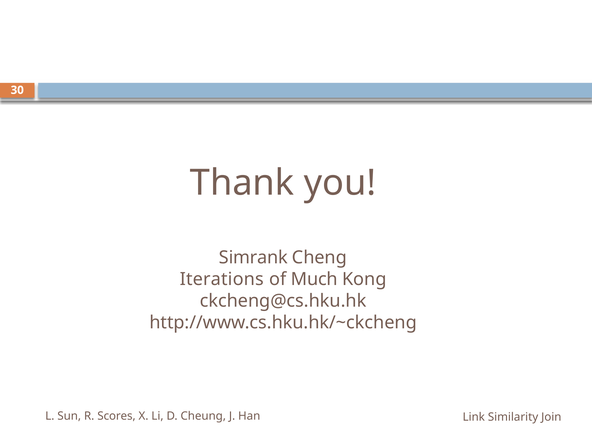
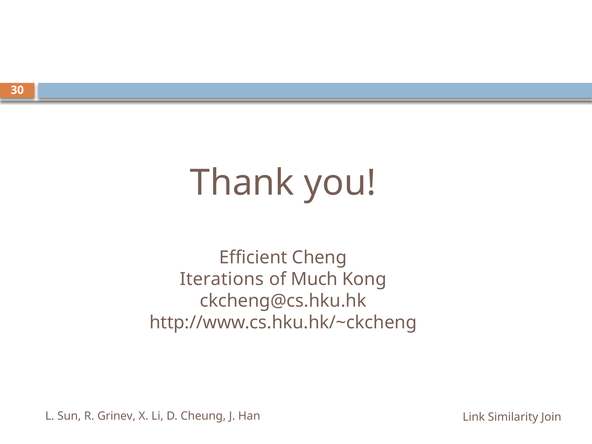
Simrank: Simrank -> Efficient (253, 258)
Scores: Scores -> Grinev (116, 416)
